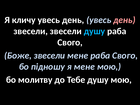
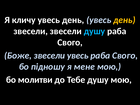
день colour: pink -> yellow (124, 20)
звесели мене: мене -> увесь (78, 55)
молитву: молитву -> молитви (35, 80)
